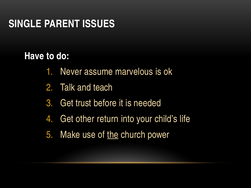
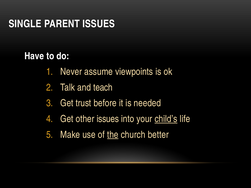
marvelous: marvelous -> viewpoints (134, 72)
other return: return -> issues (108, 119)
child’s underline: none -> present (166, 119)
power: power -> better (158, 135)
